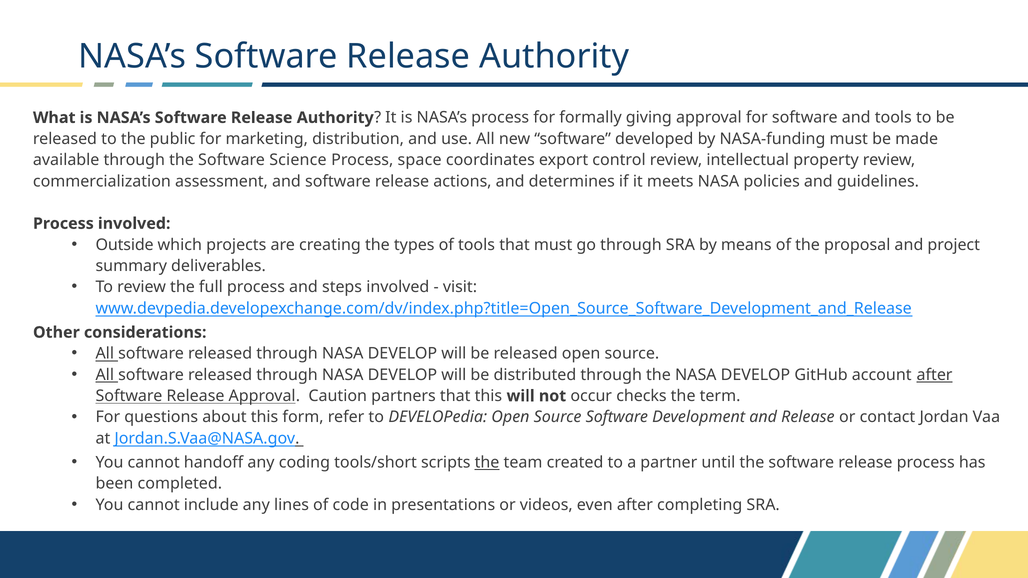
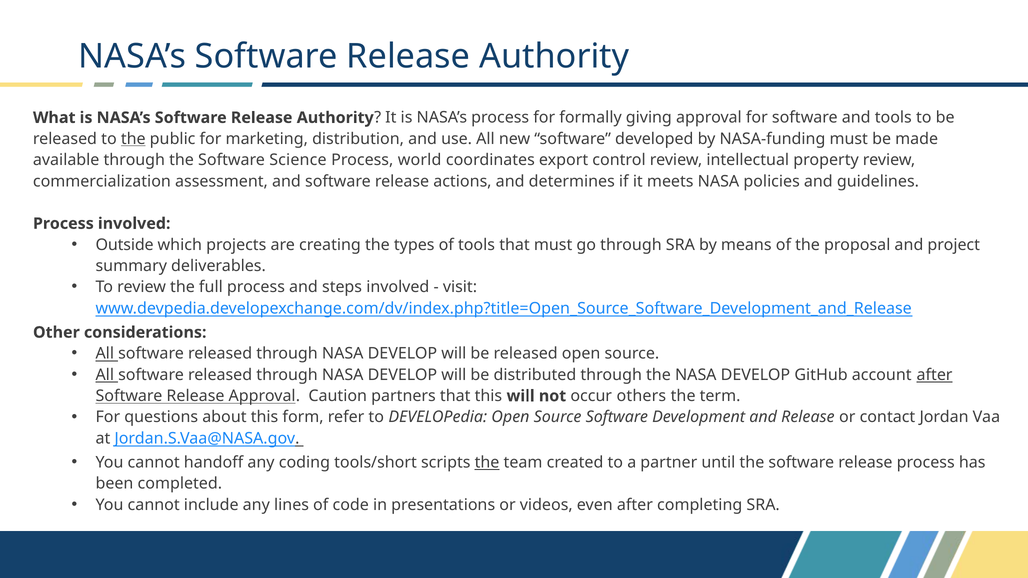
the underline: none -> present (133, 139)
space: space -> world (420, 160)
checks: checks -> others (641, 396)
